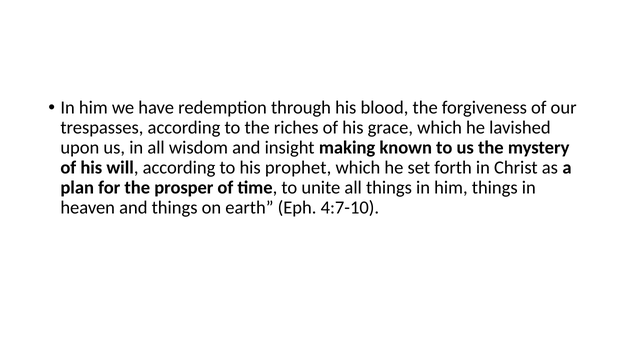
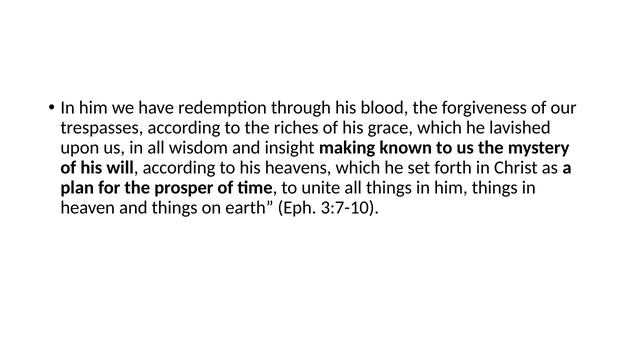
prophet: prophet -> heavens (298, 168)
4:7-10: 4:7-10 -> 3:7-10 (350, 208)
